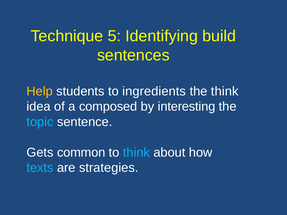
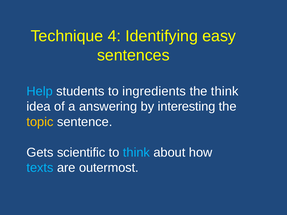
5: 5 -> 4 (114, 36)
build: build -> easy (219, 36)
Help colour: yellow -> light blue (40, 91)
composed: composed -> answering (108, 107)
topic colour: light blue -> yellow (40, 122)
common: common -> scientific (81, 153)
strategies: strategies -> outermost (109, 168)
